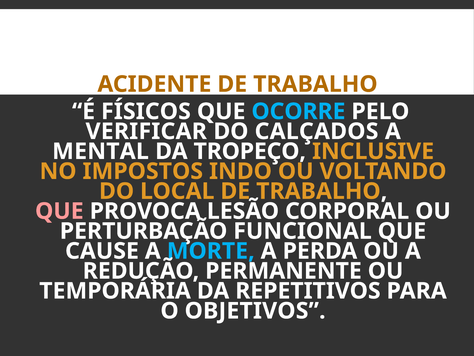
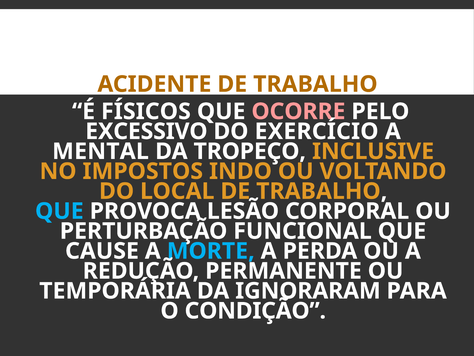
OCORRE colour: light blue -> pink (298, 111)
VERIFICAR: VERIFICAR -> EXCESSIVO (146, 131)
CALÇADOS: CALÇADOS -> EXERCÍCIO (317, 131)
QUE colour: pink -> light blue (59, 211)
REPETITIVOS: REPETITIVOS -> IGNORARAM (308, 291)
OBJETIVOS: OBJETIVOS -> CONDIÇÃO (255, 310)
